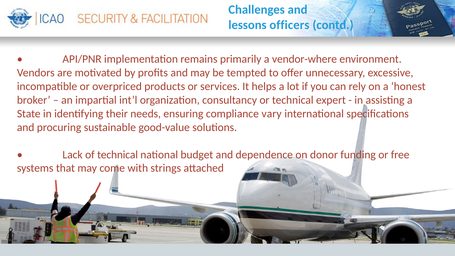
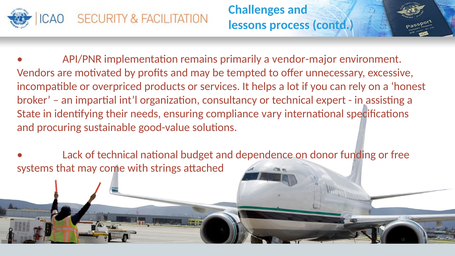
officers: officers -> process (290, 25)
vendor-where: vendor-where -> vendor-major (304, 59)
